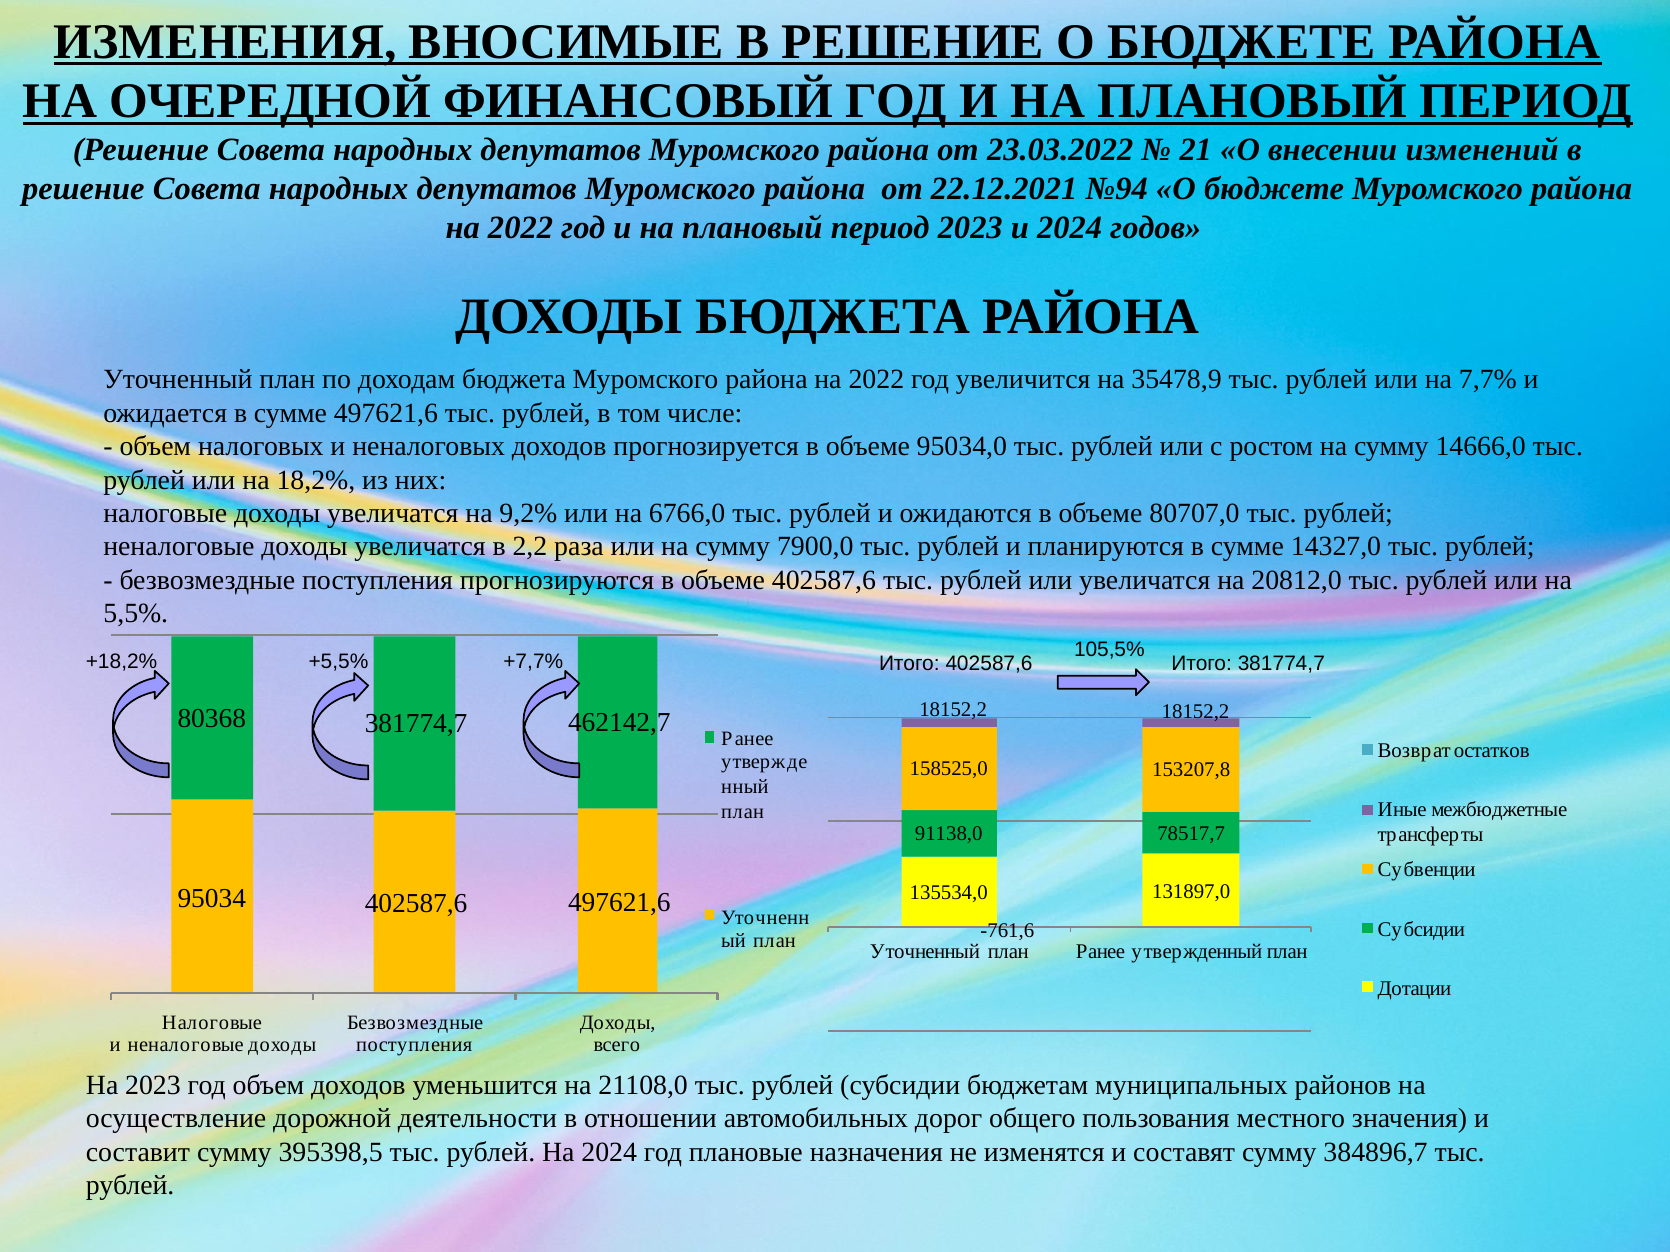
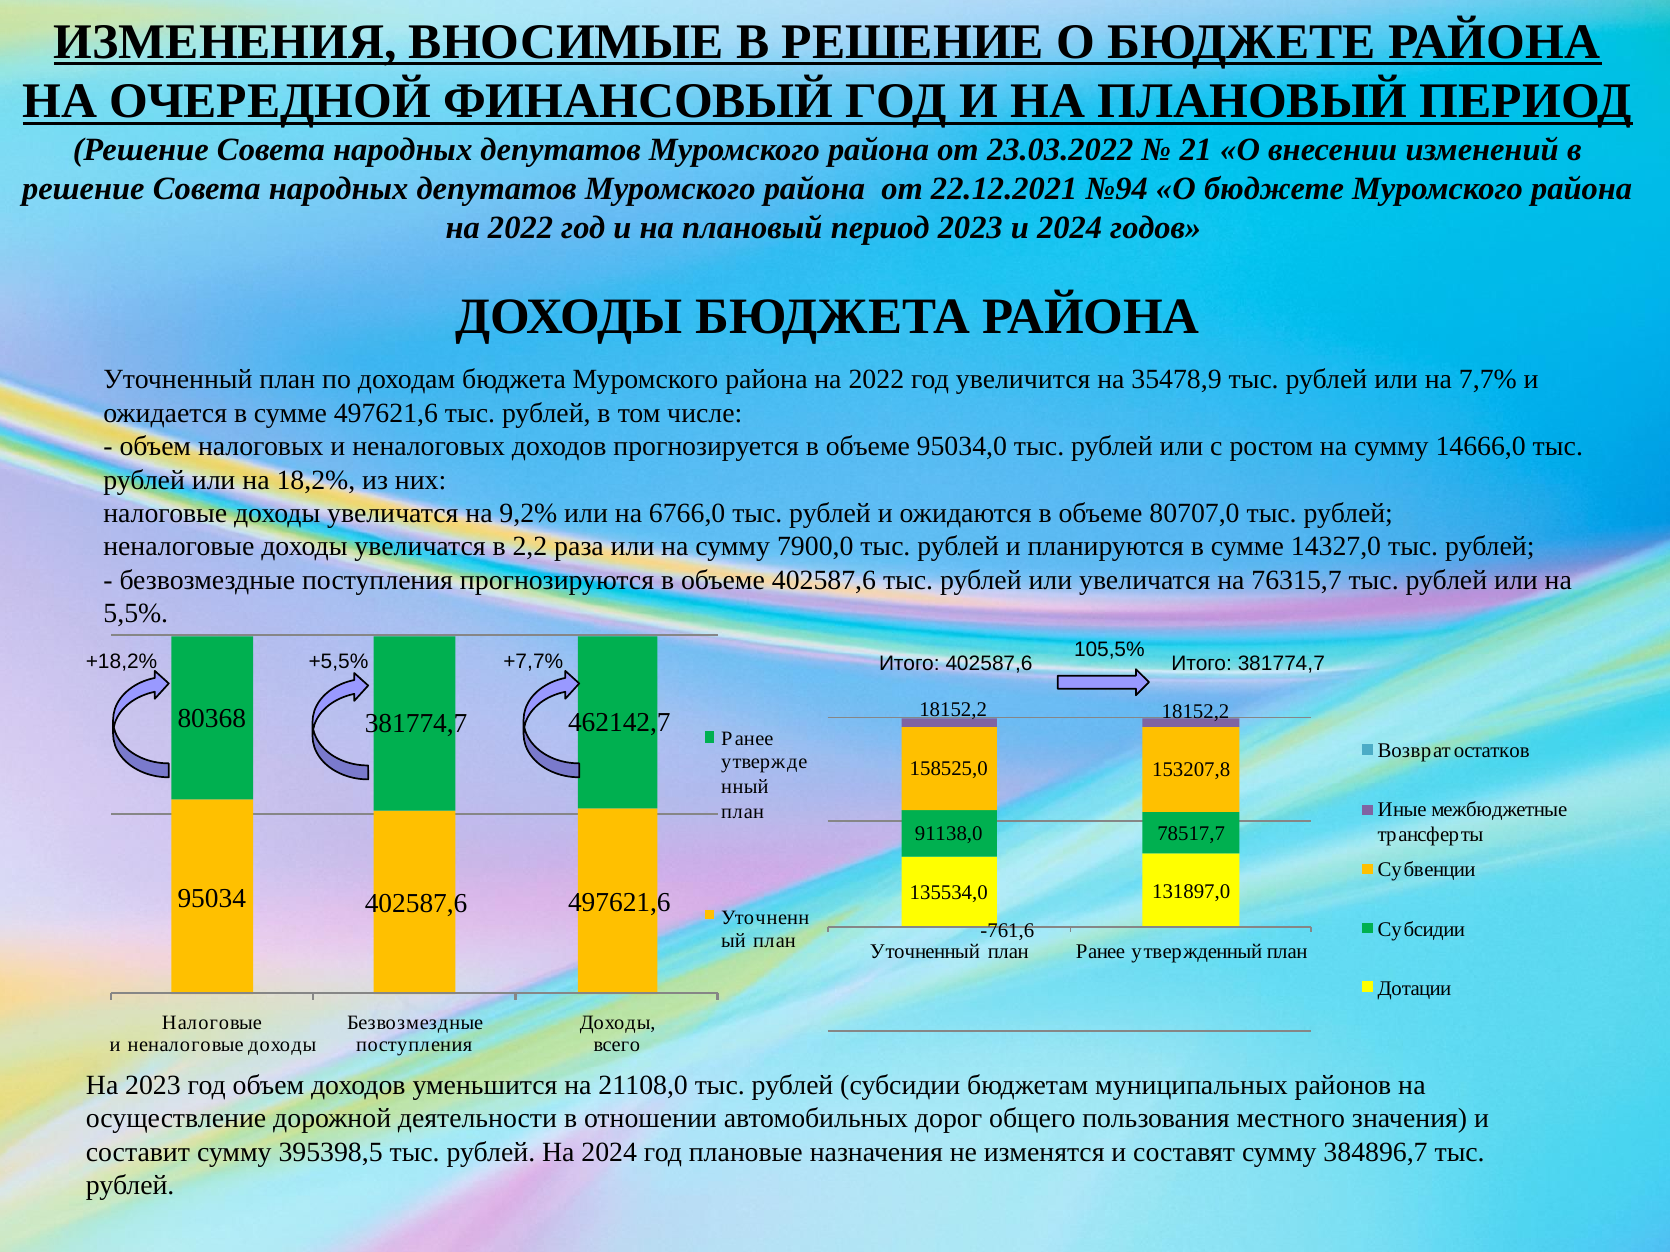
20812,0: 20812,0 -> 76315,7 (1297, 580)
